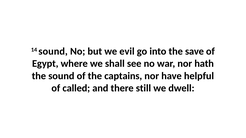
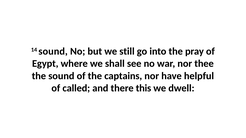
evil: evil -> still (127, 51)
save: save -> pray (194, 51)
hath: hath -> thee (204, 64)
still: still -> this (144, 88)
